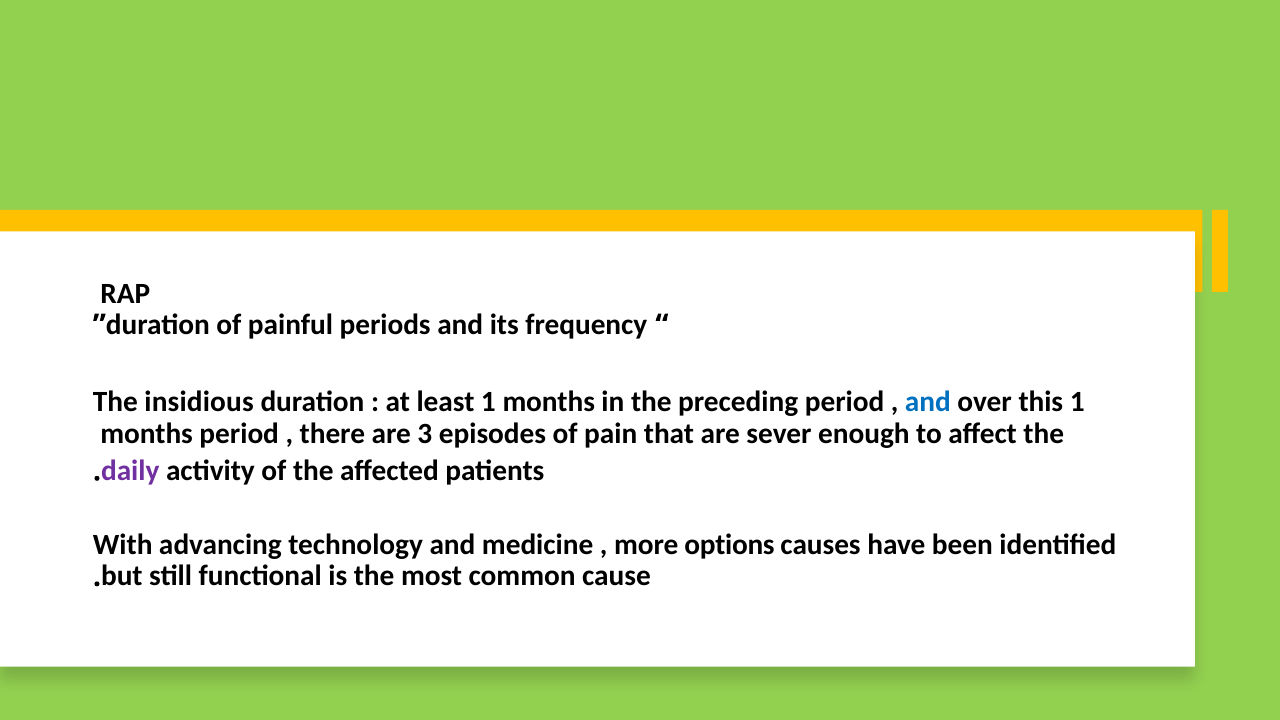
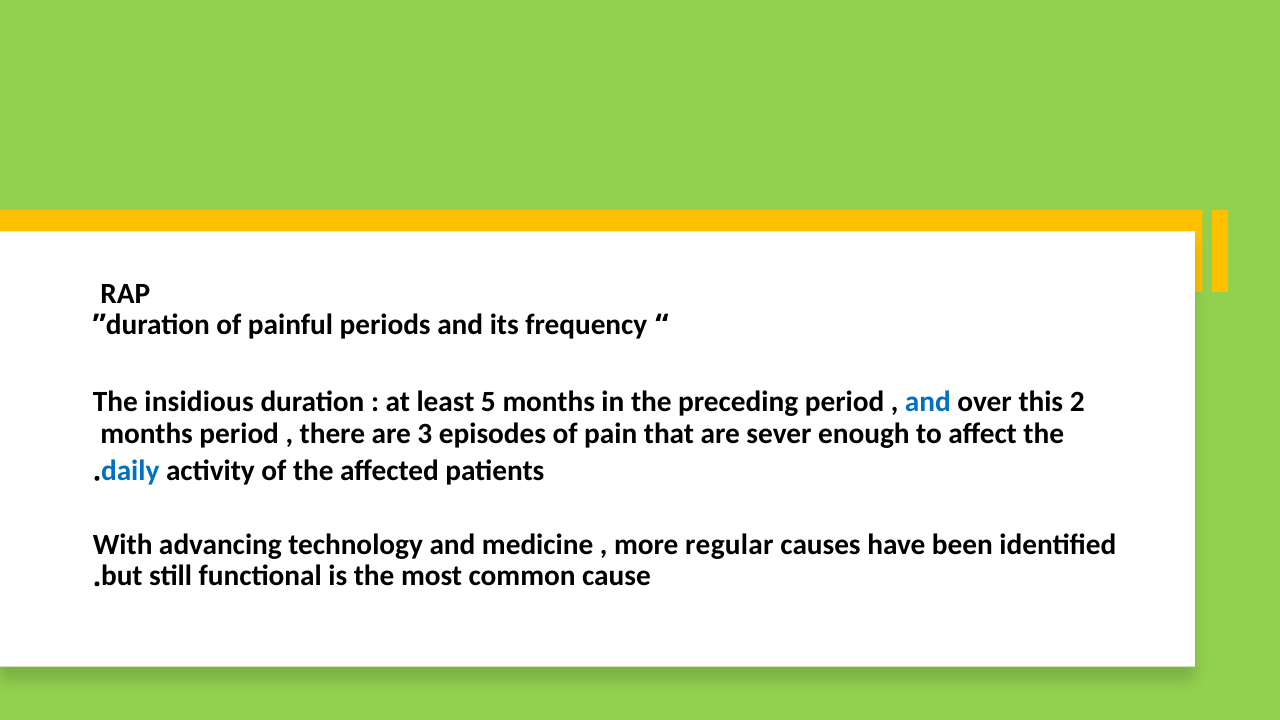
least 1: 1 -> 5 (488, 402)
this 1: 1 -> 2 (1077, 402)
daily colour: purple -> blue (130, 471)
options: options -> regular (729, 545)
